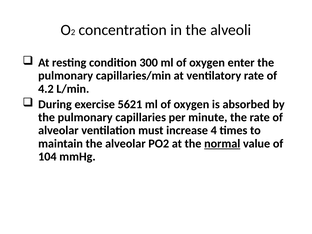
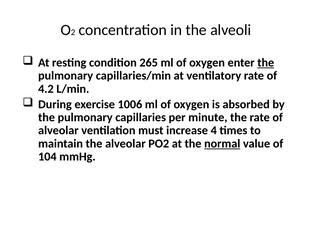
300: 300 -> 265 (149, 63)
the underline: none -> present (266, 63)
5621: 5621 -> 1006 (130, 104)
